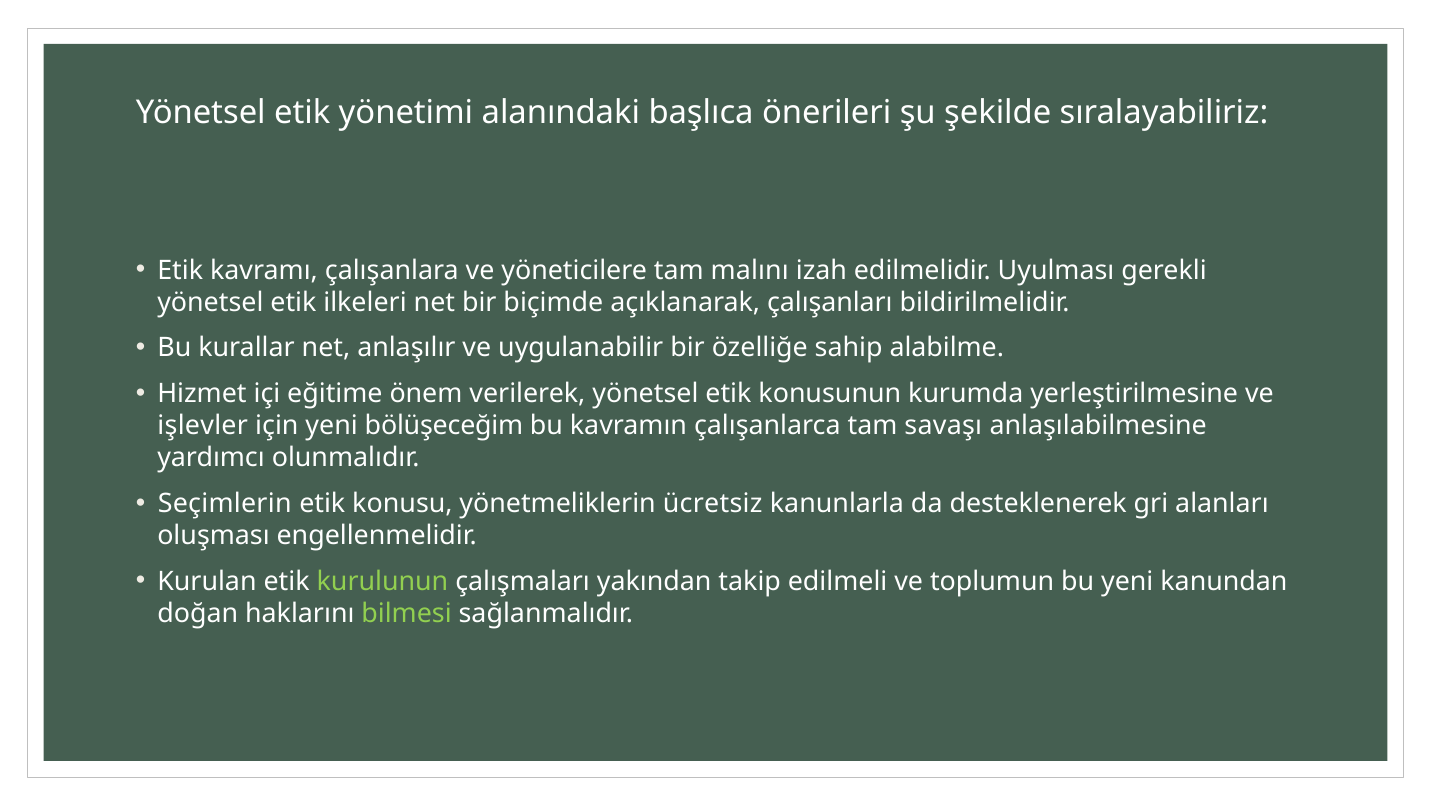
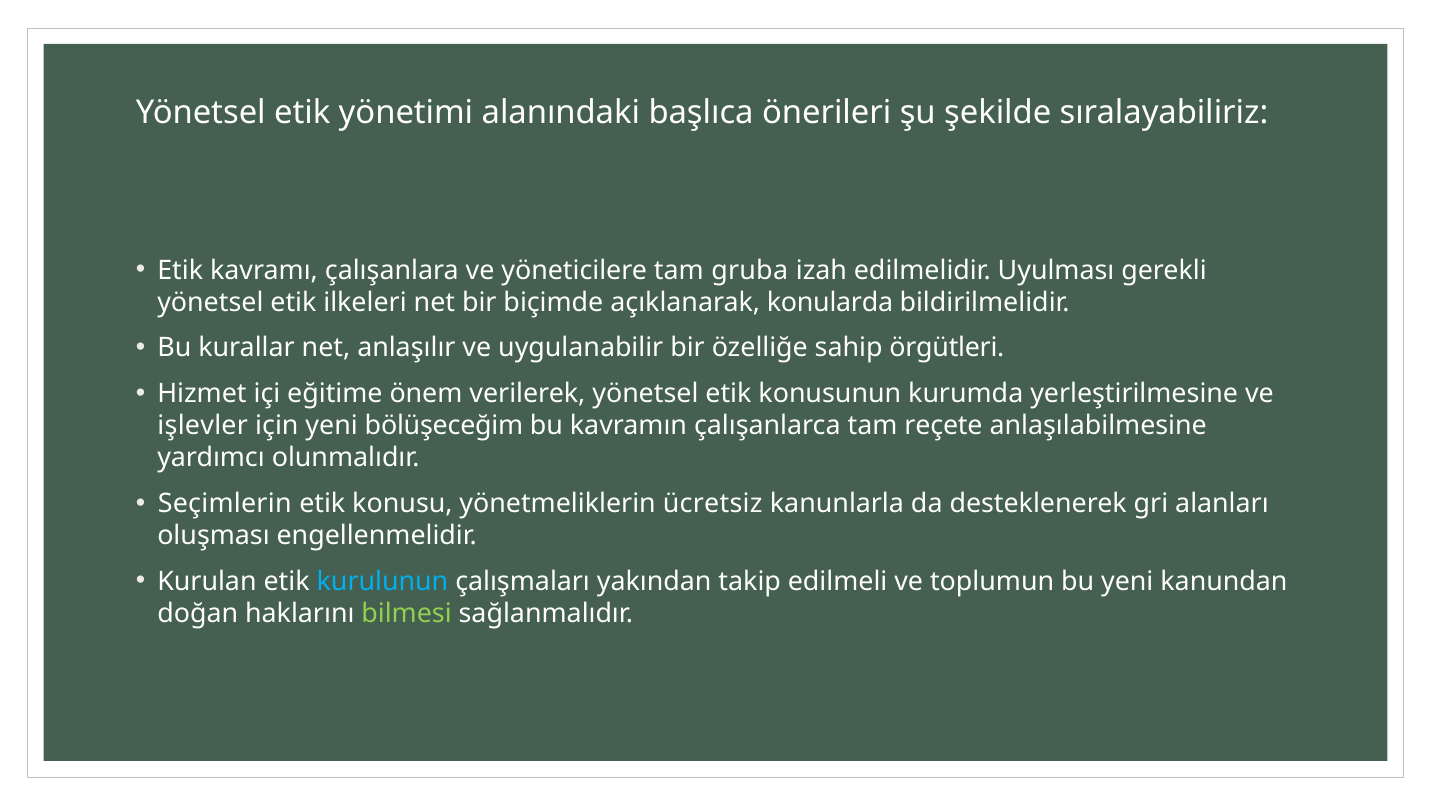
malını: malını -> gruba (750, 270)
çalışanları: çalışanları -> konularda (830, 302)
alabilme: alabilme -> örgütleri (947, 348)
savaşı: savaşı -> reçete (944, 426)
kurulunun colour: light green -> light blue (382, 582)
